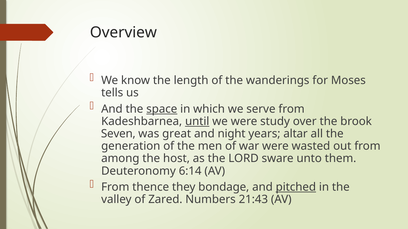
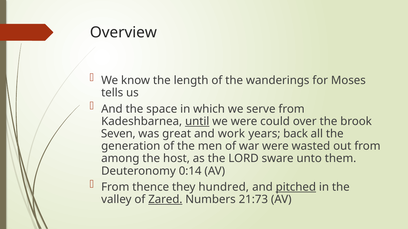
space underline: present -> none (162, 109)
study: study -> could (275, 122)
night: night -> work (231, 134)
altar: altar -> back (296, 134)
6:14: 6:14 -> 0:14 (190, 171)
bondage: bondage -> hundred (224, 188)
Zared underline: none -> present (165, 200)
21:43: 21:43 -> 21:73 (253, 200)
